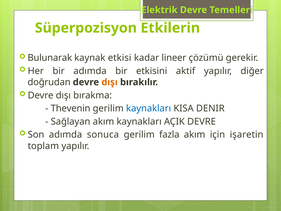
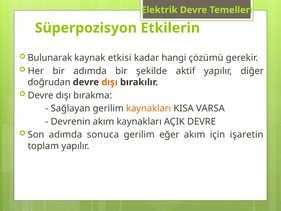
lineer: lineer -> hangi (174, 58)
etkisini: etkisini -> şekilde (152, 71)
Thevenin: Thevenin -> Sağlayan (71, 108)
kaynakları colour: blue -> orange (149, 108)
DENIR: DENIR -> VARSA (210, 108)
Sağlayan: Sağlayan -> Devrenin (71, 121)
fazla: fazla -> eğer (169, 135)
